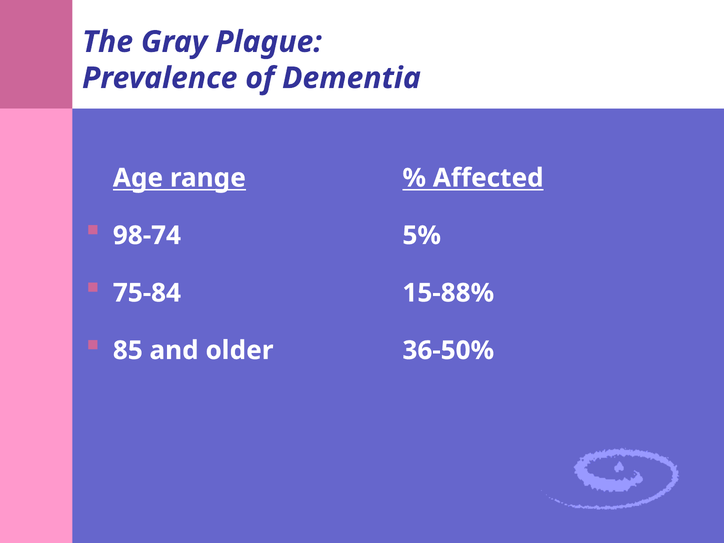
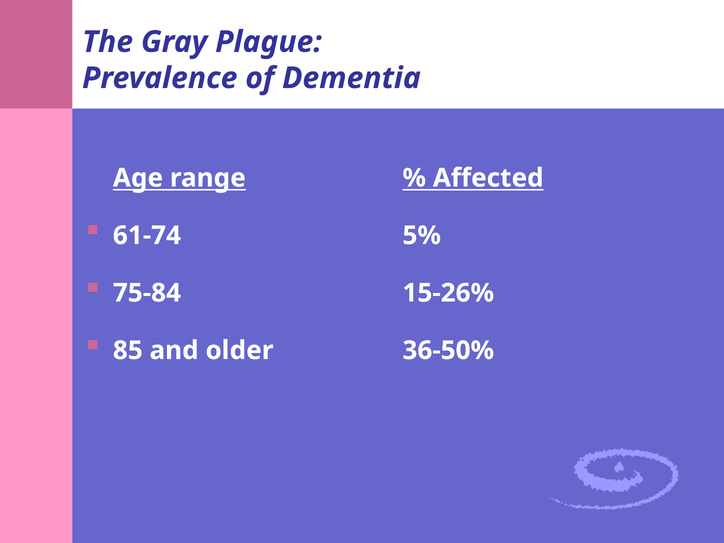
98-74: 98-74 -> 61-74 (147, 235)
15-88%: 15-88% -> 15-26% (448, 293)
